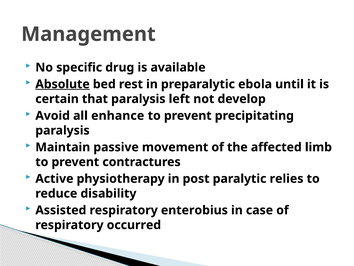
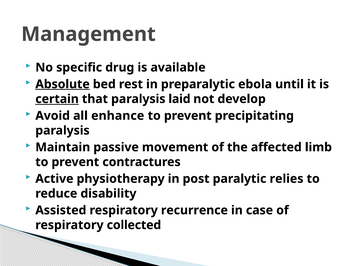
certain underline: none -> present (57, 99)
left: left -> laid (179, 99)
enterobius: enterobius -> recurrence (194, 210)
occurred: occurred -> collected (134, 225)
